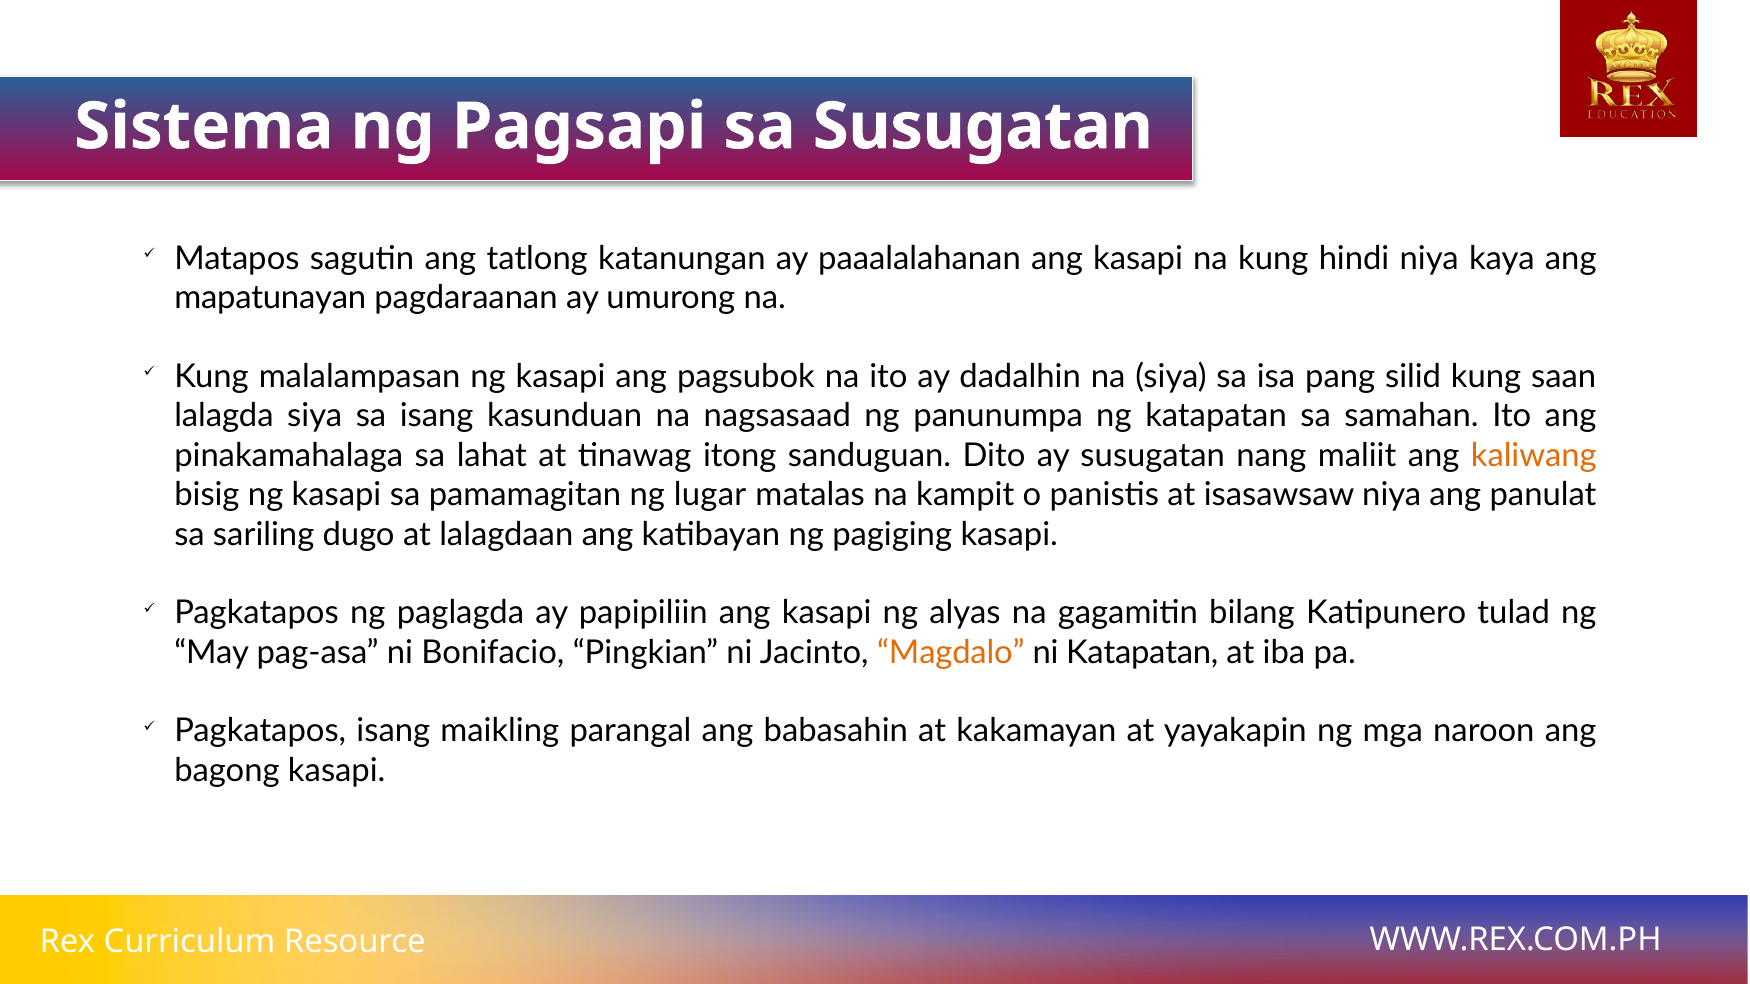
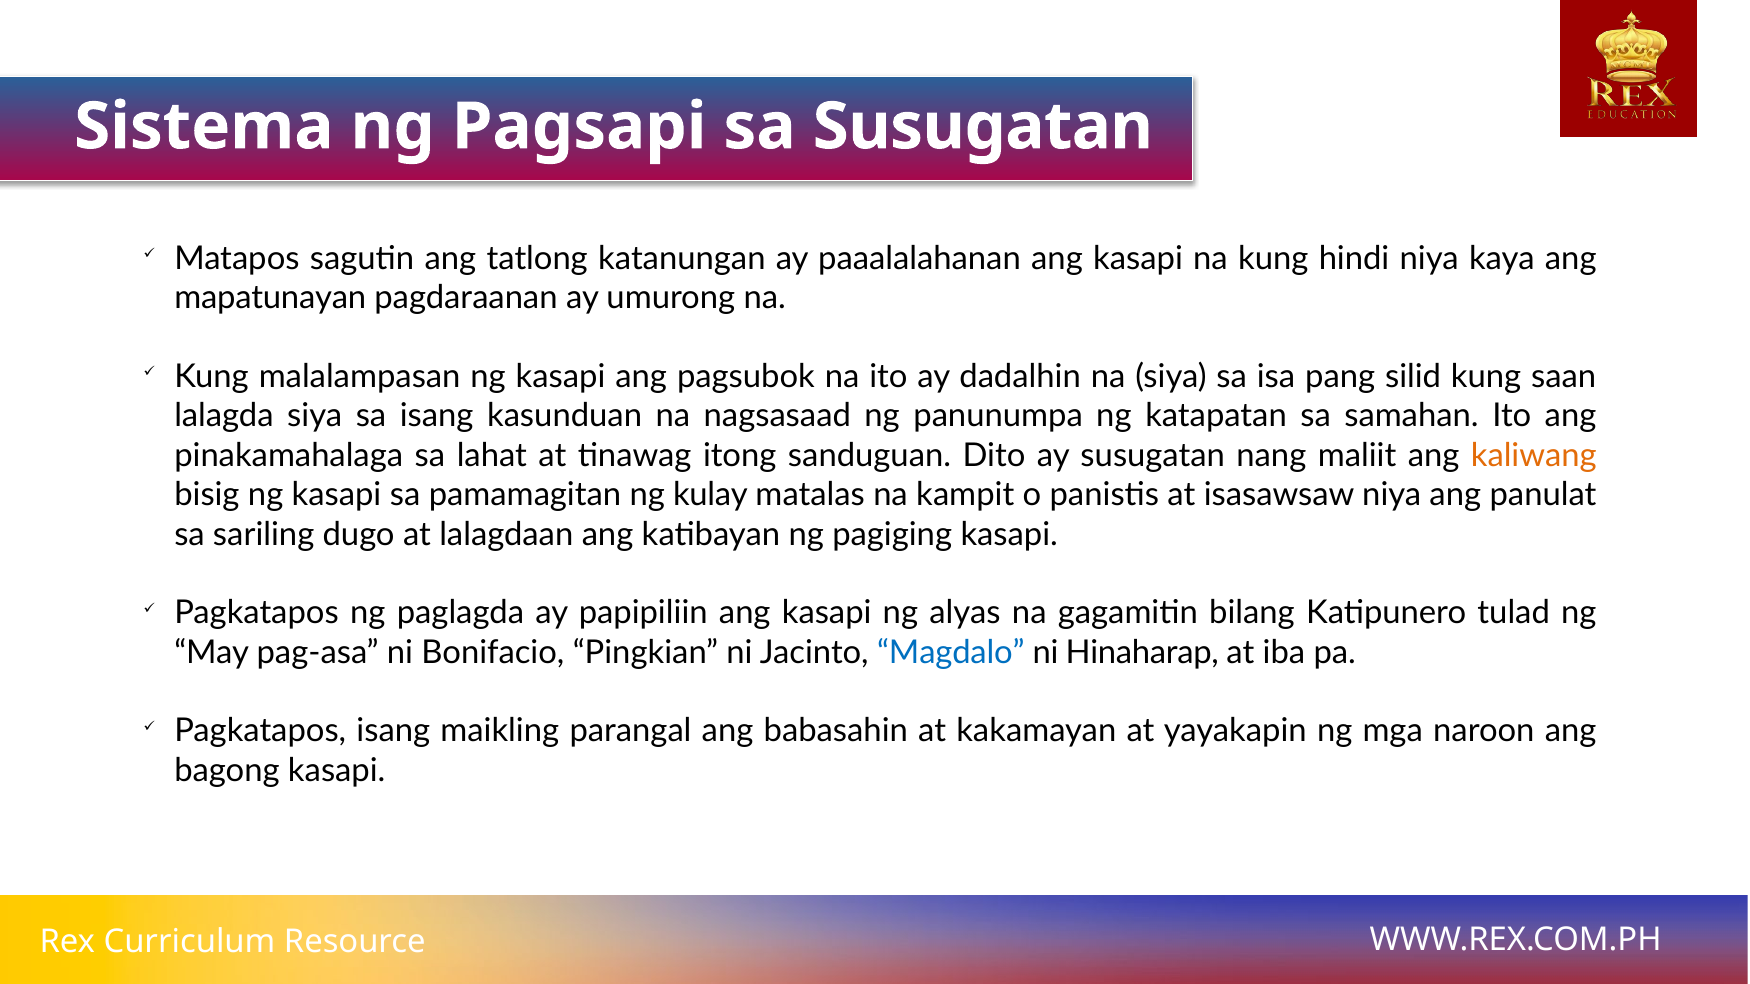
lugar: lugar -> kulay (710, 495)
Magdalo colour: orange -> blue (951, 653)
ni Katapatan: Katapatan -> Hinaharap (1142, 653)
